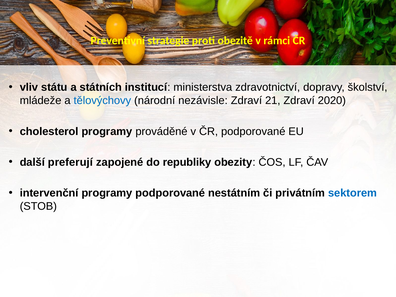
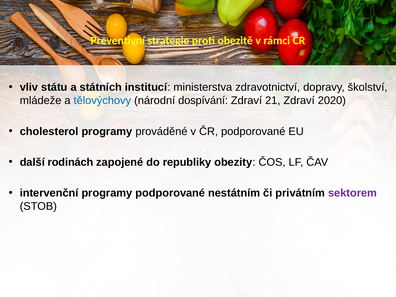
nezávisle: nezávisle -> dospívání (203, 101)
preferují: preferují -> rodinách (71, 162)
sektorem colour: blue -> purple (353, 193)
